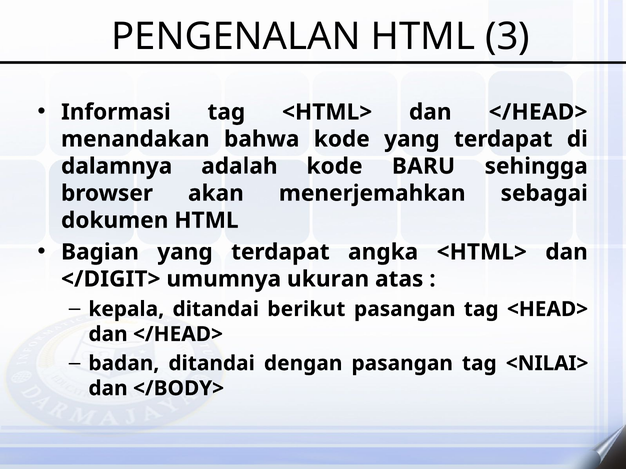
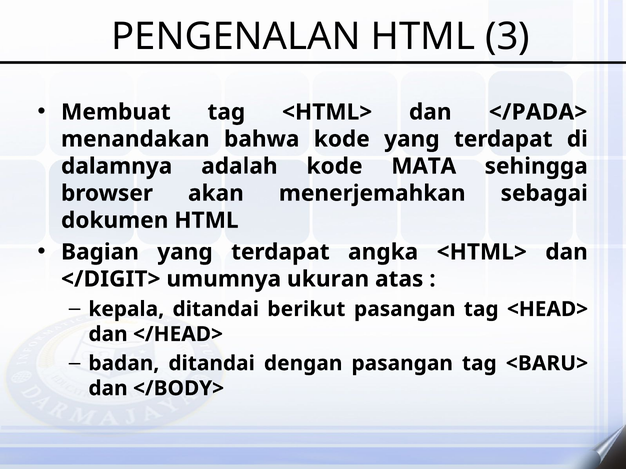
Informasi: Informasi -> Membuat (116, 112)
<HTML> dan </HEAD>: </HEAD> -> </PADA> (538, 112)
BARU: BARU -> MATA (424, 166)
<NILAI>: <NILAI> -> <BARU> (547, 364)
